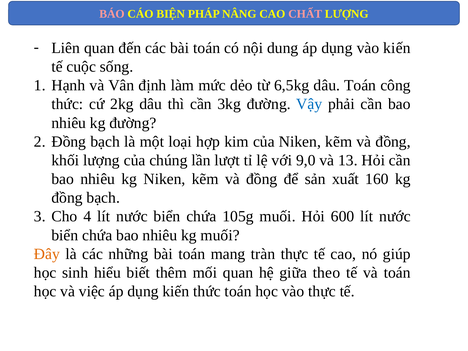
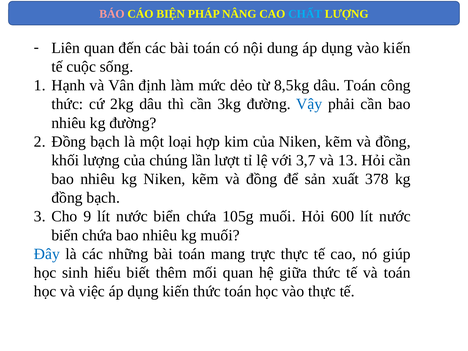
CHẤT colour: pink -> light blue (305, 14)
6,5kg: 6,5kg -> 8,5kg (292, 85)
9,0: 9,0 -> 3,7 (306, 160)
160: 160 -> 378 (377, 179)
4: 4 -> 9 (87, 216)
Đây colour: orange -> blue (47, 254)
tràn: tràn -> trực (263, 254)
giữa theo: theo -> thức (327, 273)
